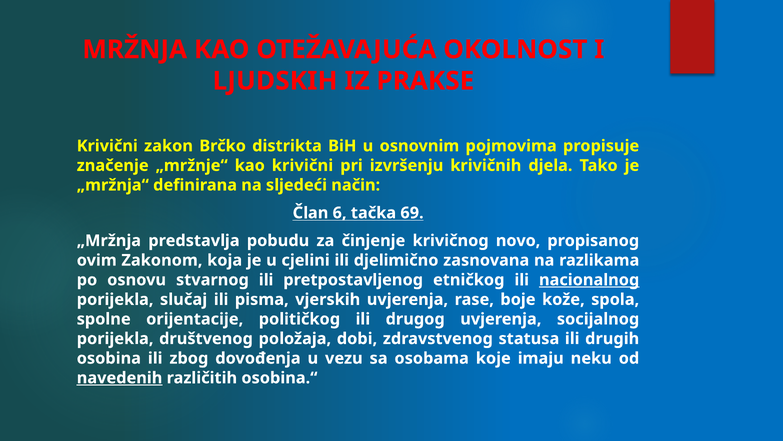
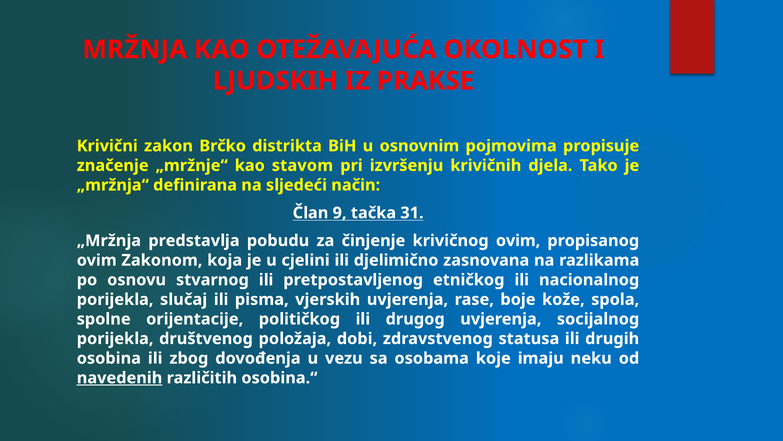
kao krivični: krivični -> stavom (302, 165)
6: 6 -> 9 (340, 213)
69: 69 -> 31 (412, 213)
krivičnog novo: novo -> ovim (518, 240)
nacionalnog underline: present -> none (589, 280)
